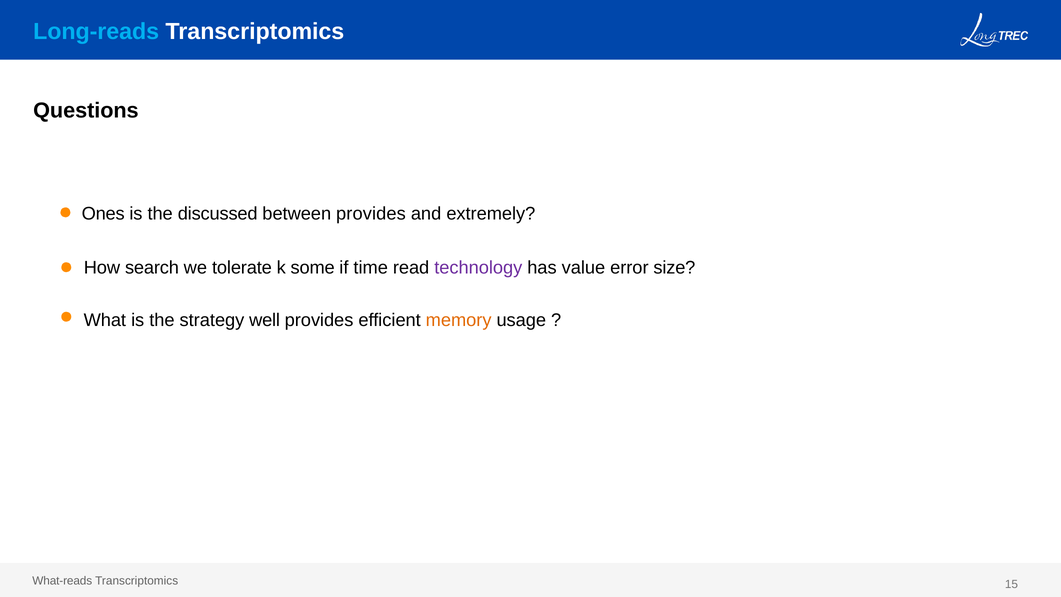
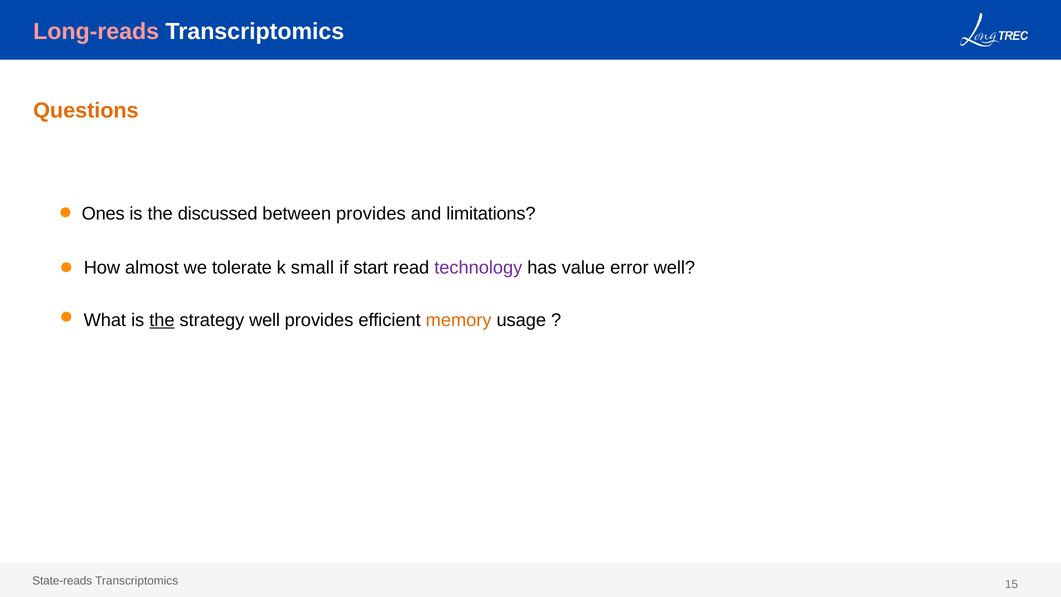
Long-reads colour: light blue -> pink (96, 31)
Questions colour: black -> orange (86, 110)
extremely: extremely -> limitations (491, 214)
search: search -> almost (152, 268)
some: some -> small (312, 268)
time: time -> start (371, 268)
error size: size -> well (674, 268)
the underline: none -> present (162, 320)
What-reads: What-reads -> State-reads (62, 581)
